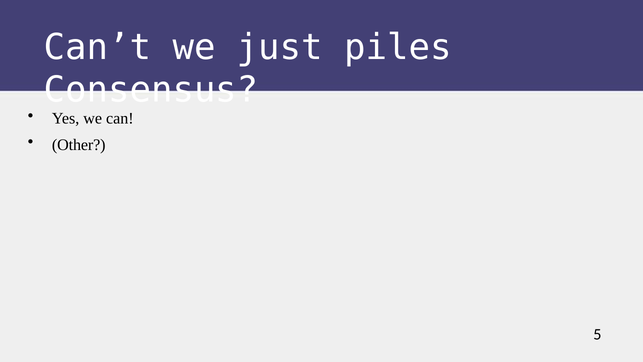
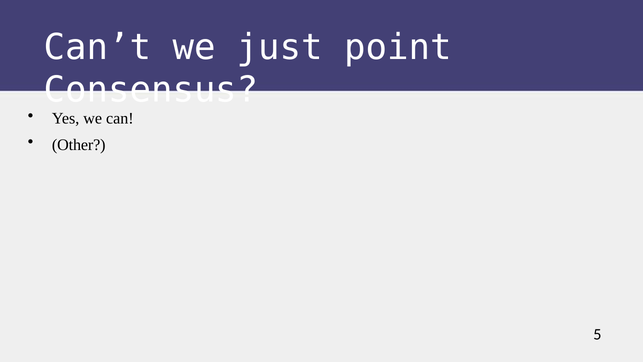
piles: piles -> point (398, 47)
